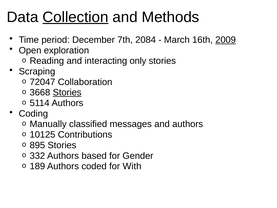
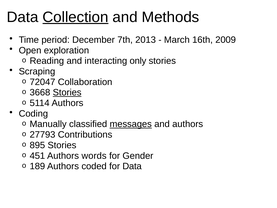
2084: 2084 -> 2013 (146, 40)
2009 underline: present -> none (226, 40)
messages underline: none -> present (131, 124)
10125: 10125 -> 27793 (42, 135)
332: 332 -> 451 (37, 156)
based: based -> words (94, 156)
for With: With -> Data (132, 166)
